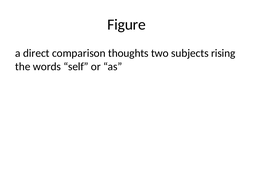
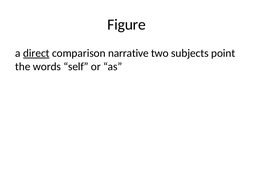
direct underline: none -> present (36, 53)
thoughts: thoughts -> narrative (128, 53)
rising: rising -> point (223, 53)
